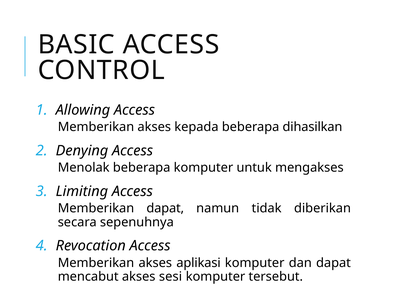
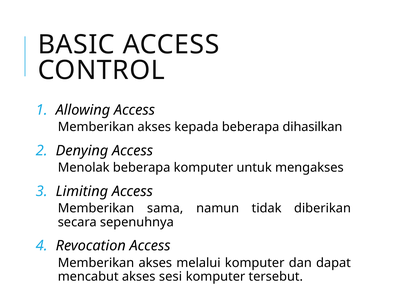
Memberikan dapat: dapat -> sama (165, 208)
aplikasi: aplikasi -> melalui (199, 263)
